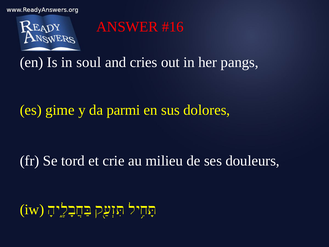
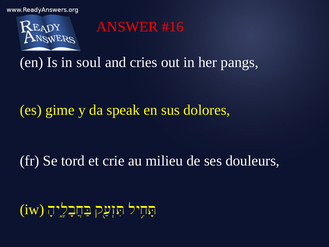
parmi: parmi -> speak (123, 110)
